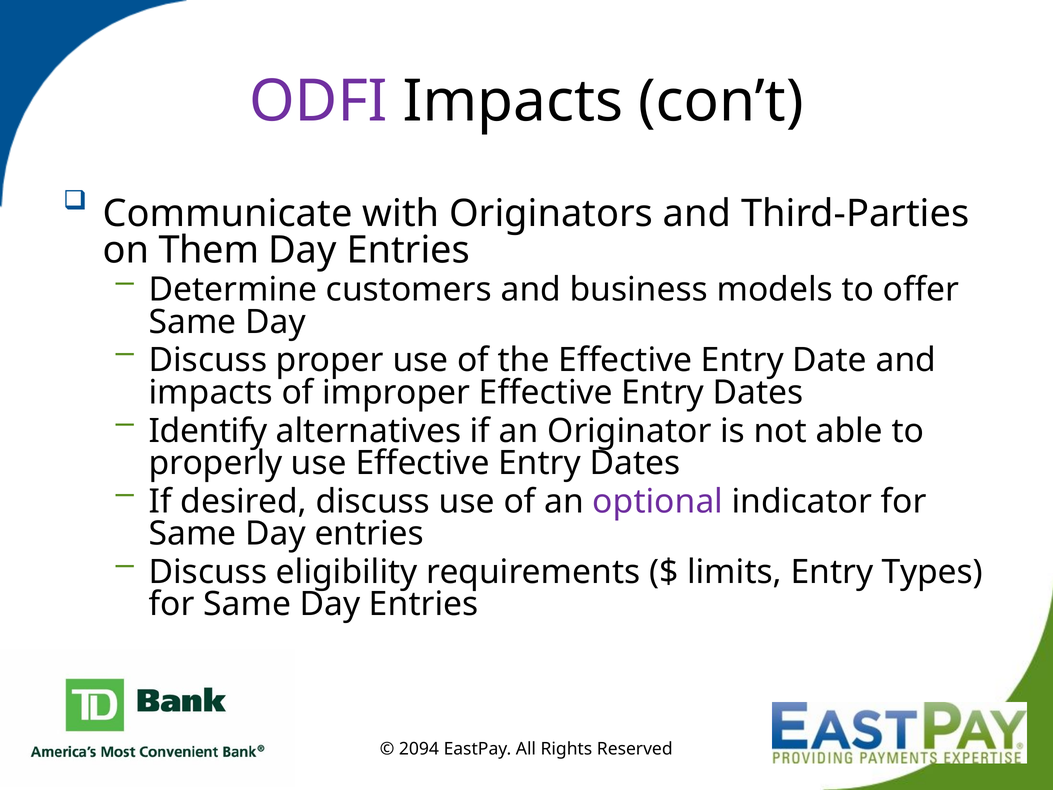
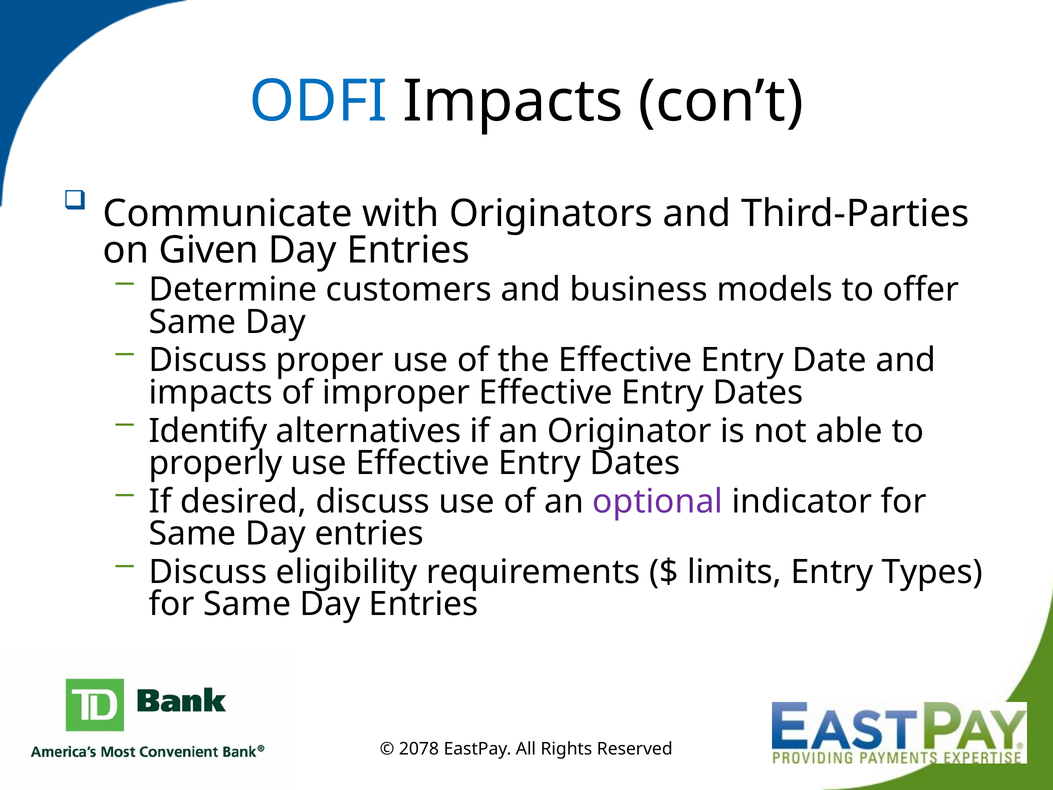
ODFI colour: purple -> blue (318, 102)
Them: Them -> Given (209, 250)
2094: 2094 -> 2078 (419, 749)
